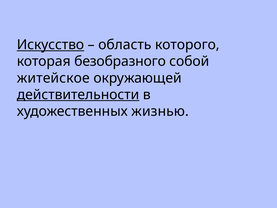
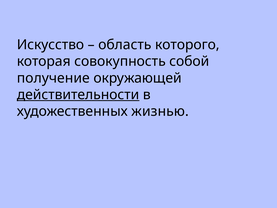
Искусство underline: present -> none (51, 45)
безобразного: безобразного -> совокупность (120, 61)
житейское: житейское -> получение (53, 78)
